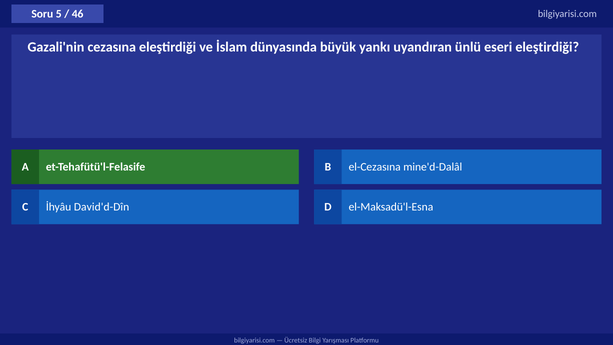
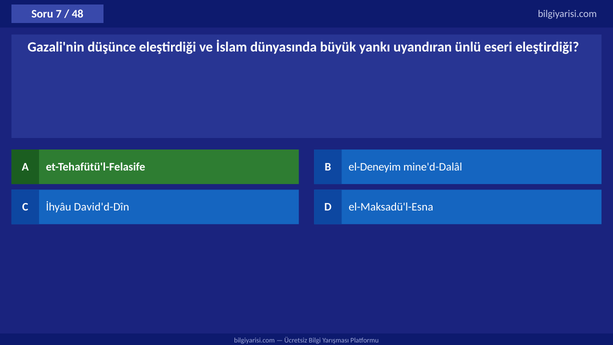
5: 5 -> 7 (59, 14)
46: 46 -> 48 (78, 14)
cezasına: cezasına -> düşünce (112, 47)
el-Cezasına: el-Cezasına -> el-Deneyim (375, 167)
